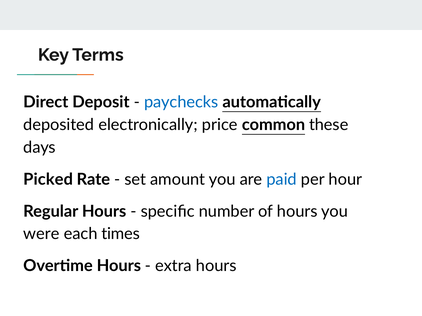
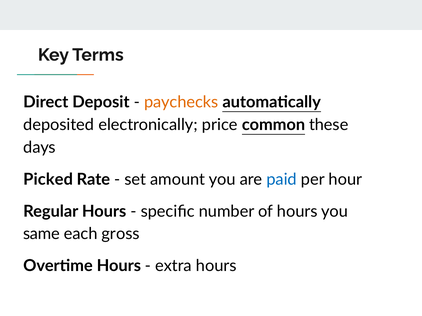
paychecks colour: blue -> orange (181, 102)
were: were -> same (41, 234)
times: times -> gross (121, 234)
